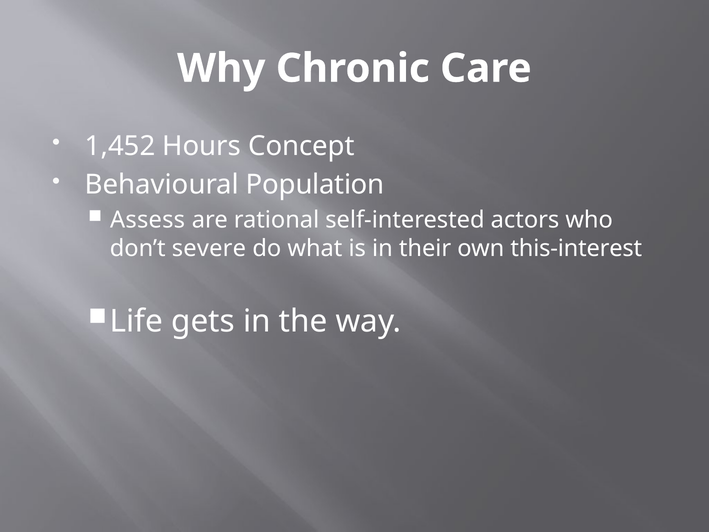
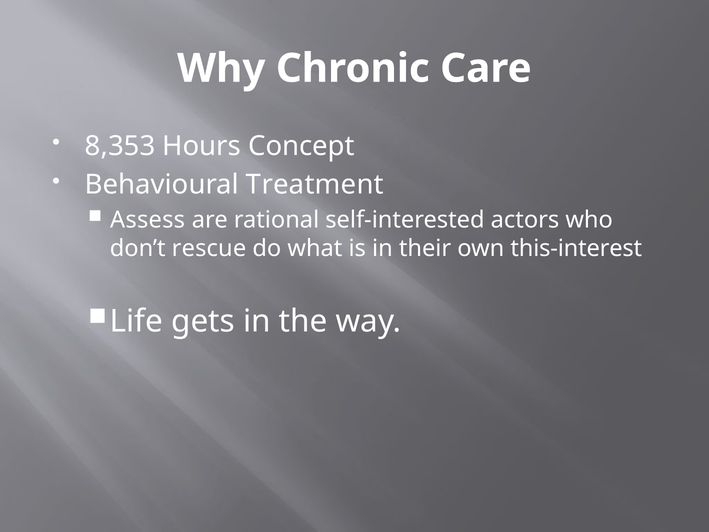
1,452: 1,452 -> 8,353 (120, 146)
Population: Population -> Treatment (315, 185)
severe: severe -> rescue (209, 248)
